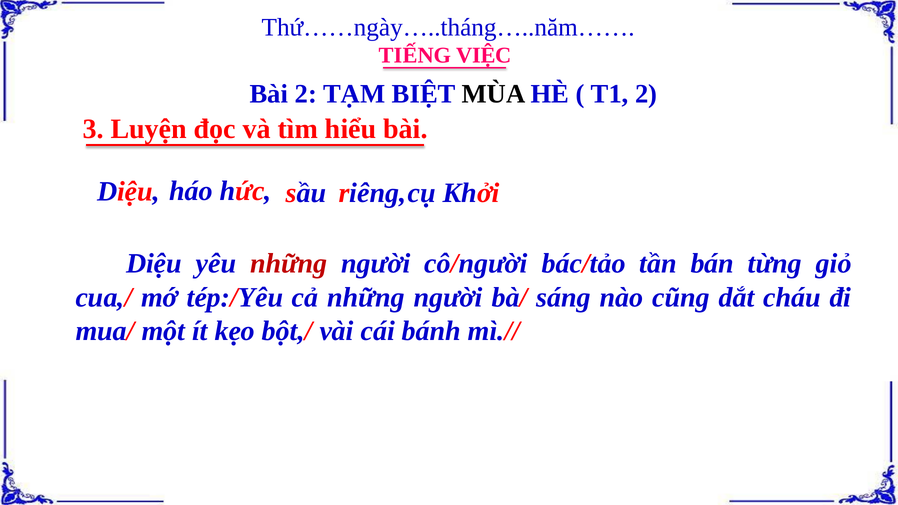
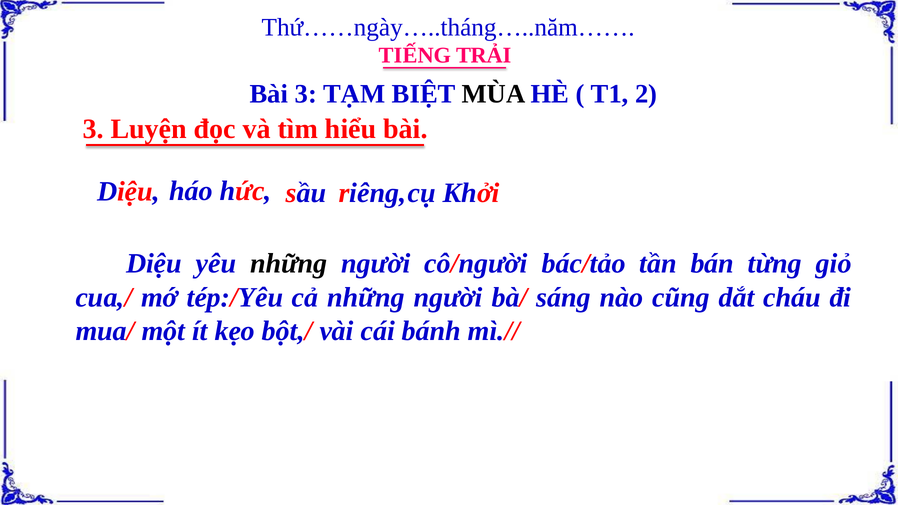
VIỆC: VIỆC -> TRẢI (484, 55)
Bài 2: 2 -> 3 (306, 94)
những colour: red -> black (289, 263)
